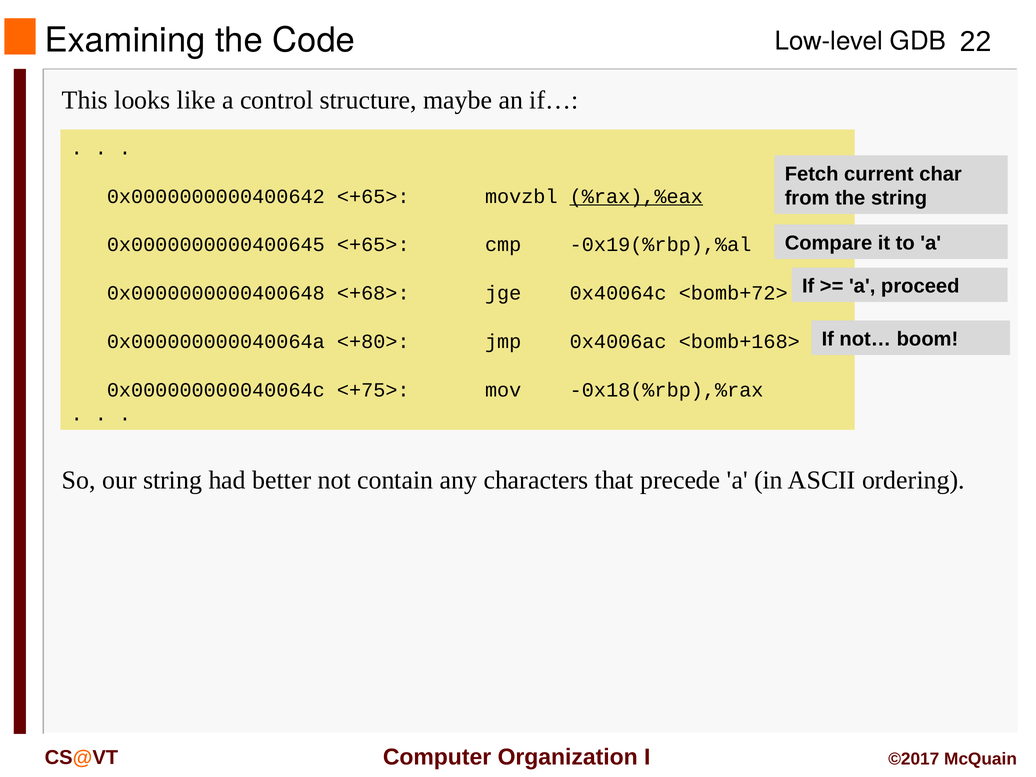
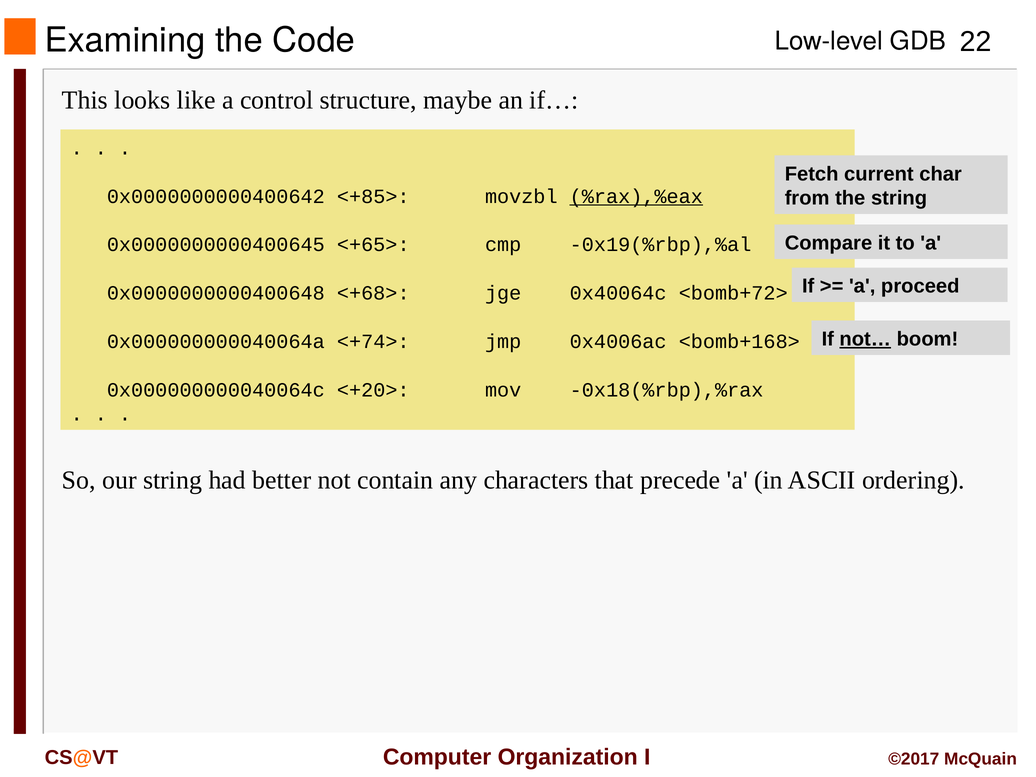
0x0000000000400642 <+65>: <+65> -> <+85> (373, 196)
not… underline: none -> present (865, 339)
<+80>: <+80> -> <+74> (373, 342)
<+75>: <+75> -> <+20> (373, 390)
